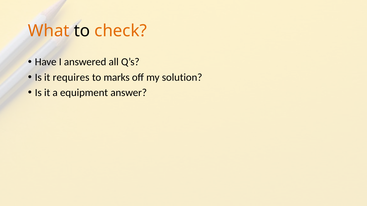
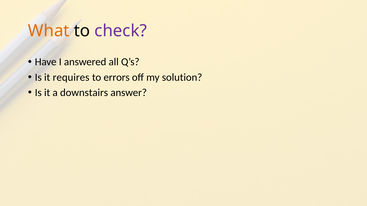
check colour: orange -> purple (121, 31)
marks: marks -> errors (117, 77)
equipment: equipment -> downstairs (84, 93)
